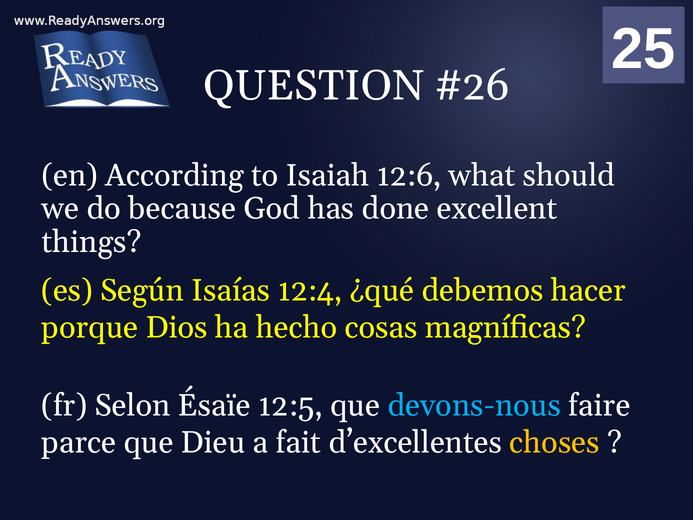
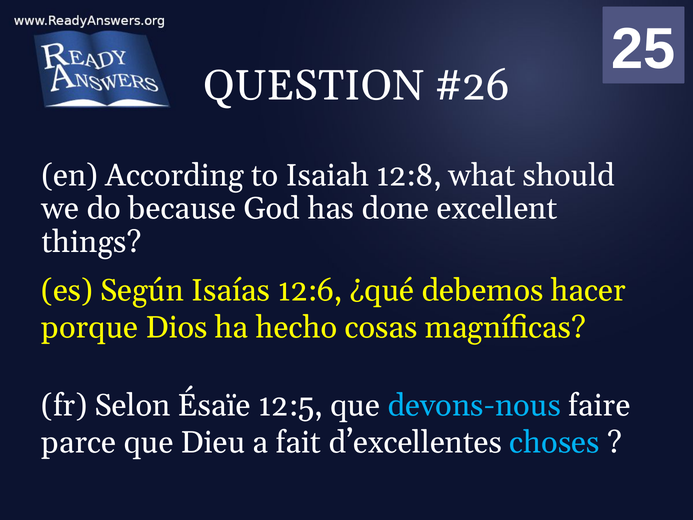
12:6: 12:6 -> 12:8 (409, 175)
12:4: 12:4 -> 12:6 (310, 290)
choses colour: yellow -> light blue (555, 442)
